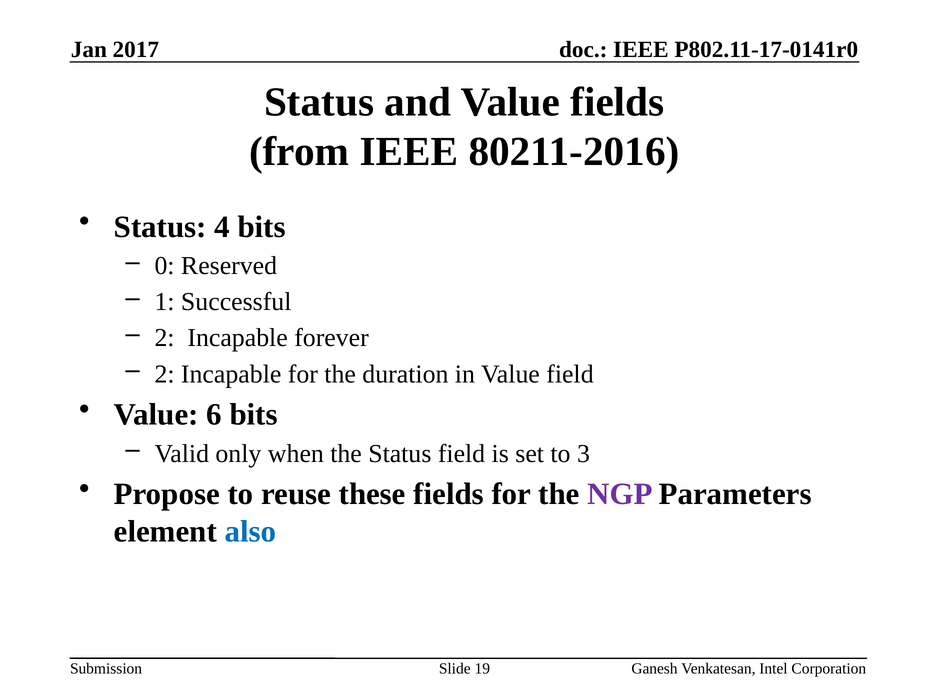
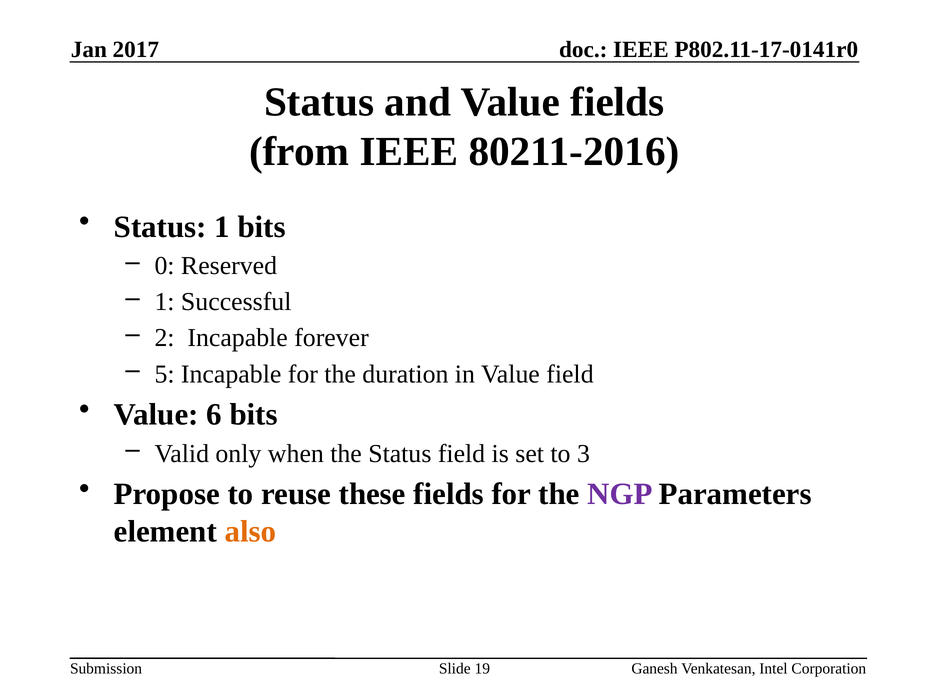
Status 4: 4 -> 1 (222, 227)
2: 2 -> 5 (165, 374)
also colour: blue -> orange (250, 531)
